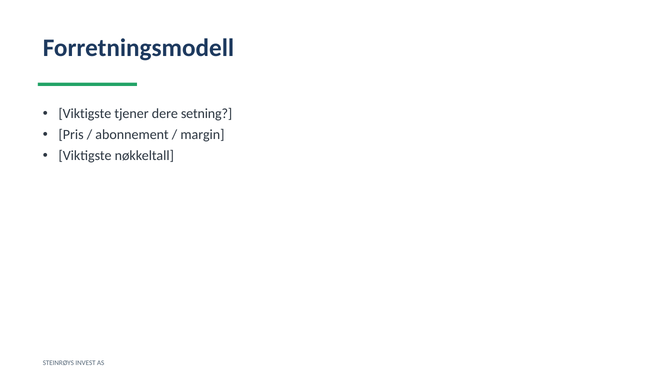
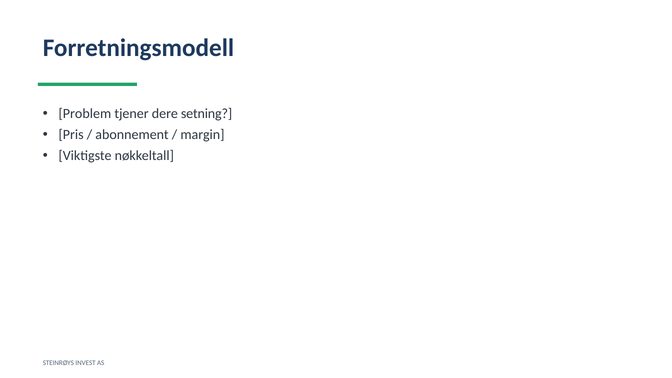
Viktigste: Viktigste -> Problem (85, 114)
